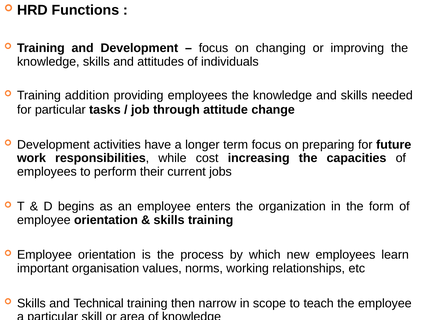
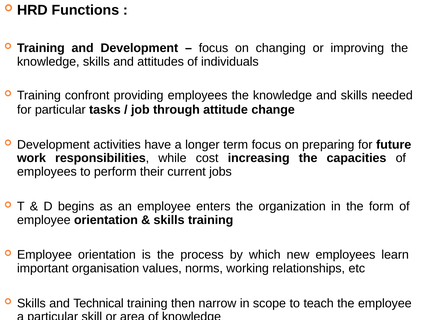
addition: addition -> confront (87, 95)
